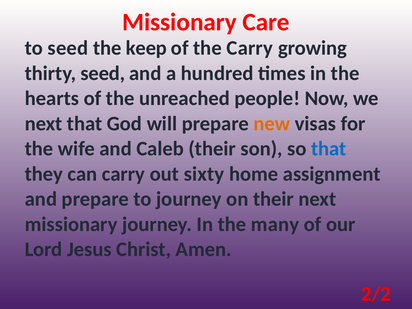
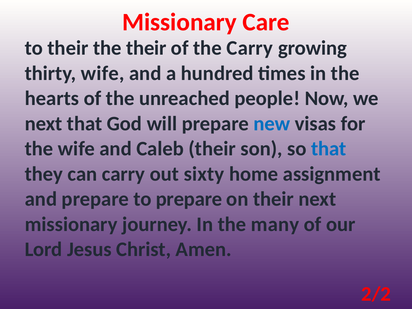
to seed: seed -> their (68, 48)
the keep: keep -> their (146, 48)
thirty seed: seed -> wife (103, 73)
new colour: orange -> blue (272, 124)
to journey: journey -> prepare (189, 199)
